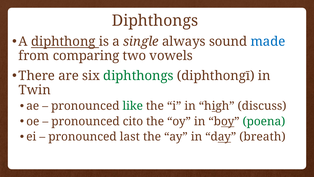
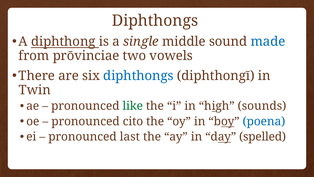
always: always -> middle (184, 42)
comparing: comparing -> prōvinciae (86, 56)
diphthongs colour: green -> blue (138, 76)
discuss: discuss -> sounds (262, 106)
poena colour: green -> blue (264, 121)
breath: breath -> spelled (263, 137)
